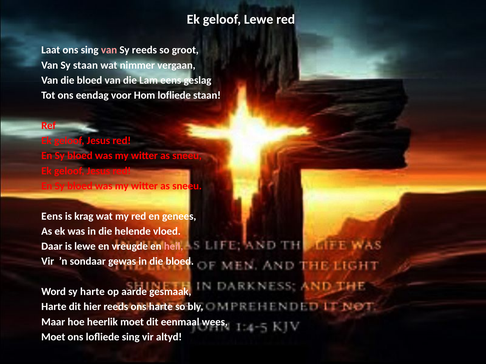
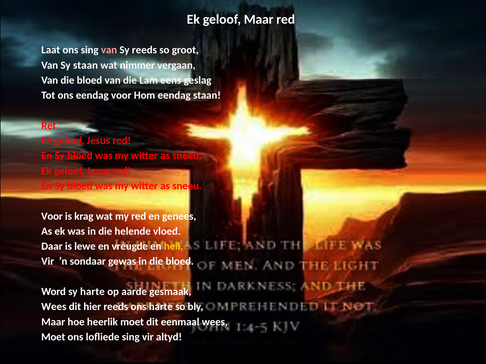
geloof Lewe: Lewe -> Maar (259, 20)
Hom lofliede: lofliede -> eendag (174, 96)
Eens: Eens -> Voor (52, 216)
heil colour: pink -> yellow (174, 247)
Harte: Harte -> Wees (54, 307)
